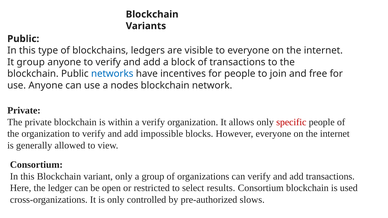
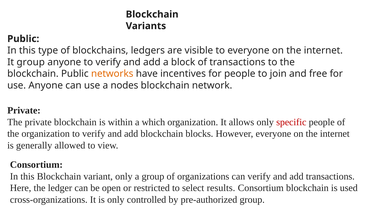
networks colour: blue -> orange (112, 74)
a verify: verify -> which (153, 122)
add impossible: impossible -> blockchain (162, 134)
pre-authorized slows: slows -> group (252, 200)
